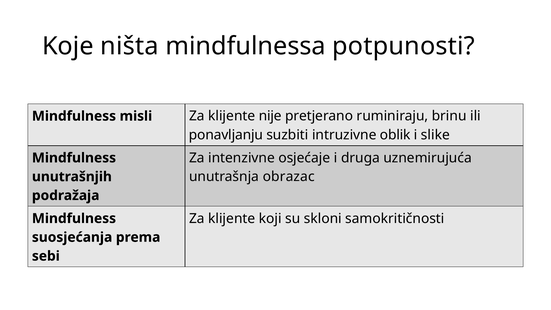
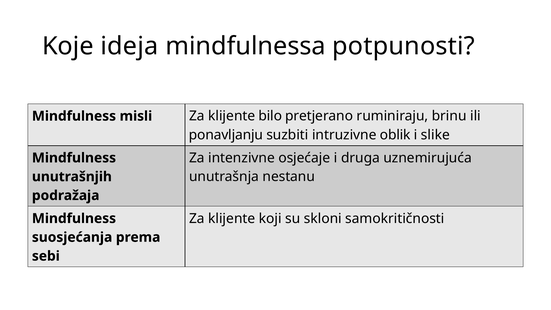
ništa: ništa -> ideja (129, 46)
nije: nije -> bilo (270, 116)
obrazac: obrazac -> nestanu (289, 177)
